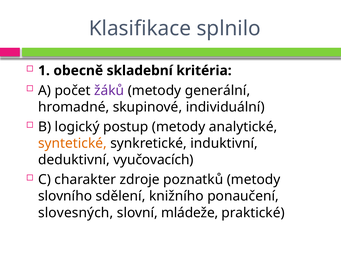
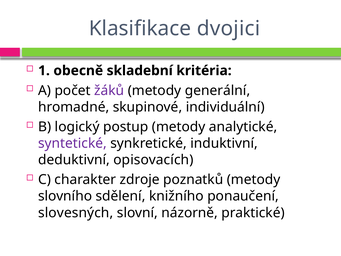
splnilo: splnilo -> dvojici (229, 28)
syntetické colour: orange -> purple (72, 143)
vyučovacích: vyučovacích -> opisovacích (153, 160)
mládeže: mládeže -> názorně (190, 213)
